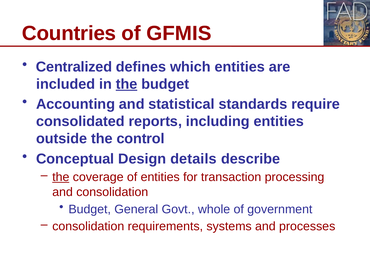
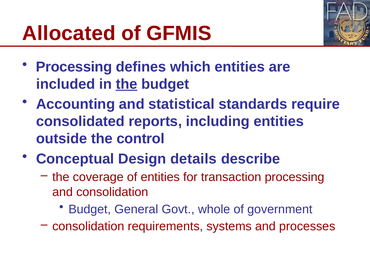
Countries: Countries -> Allocated (69, 33)
Centralized: Centralized -> Processing (74, 67)
the underline: present -> none (61, 178)
